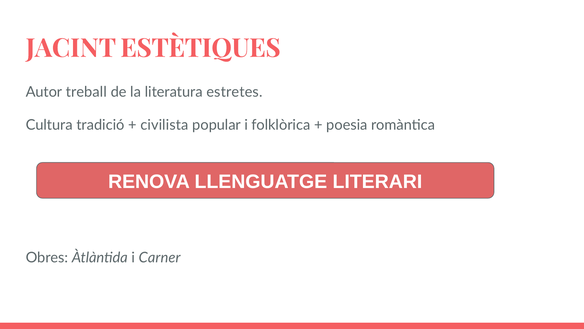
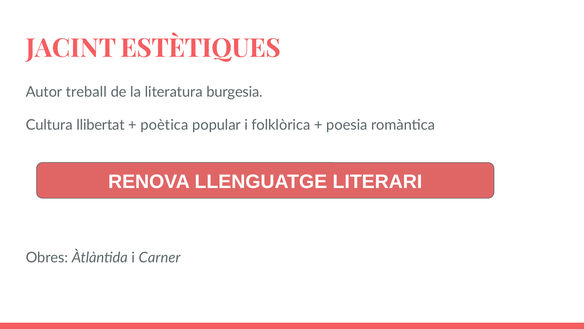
estretes: estretes -> burgesia (235, 92)
tradició: tradició -> llibertat (101, 125)
civilista: civilista -> poètica (164, 125)
